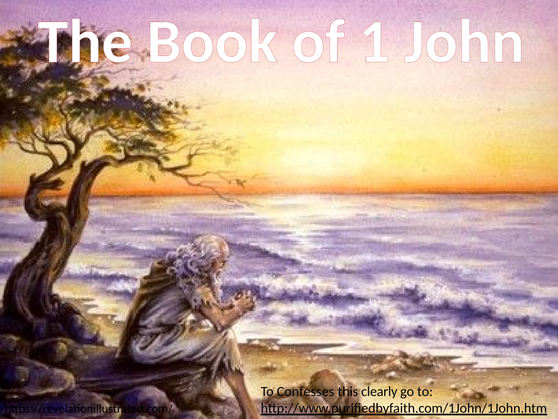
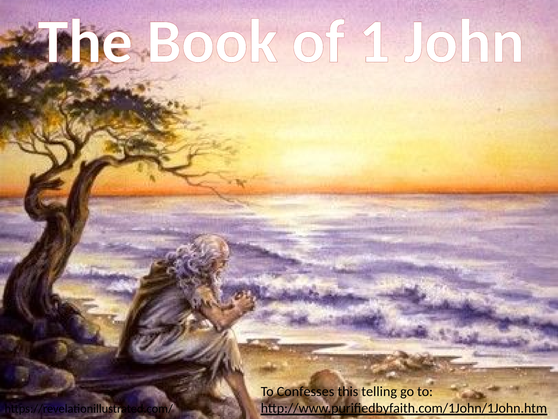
clearly: clearly -> telling (379, 391)
